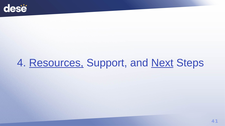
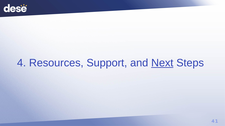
Resources underline: present -> none (56, 63)
